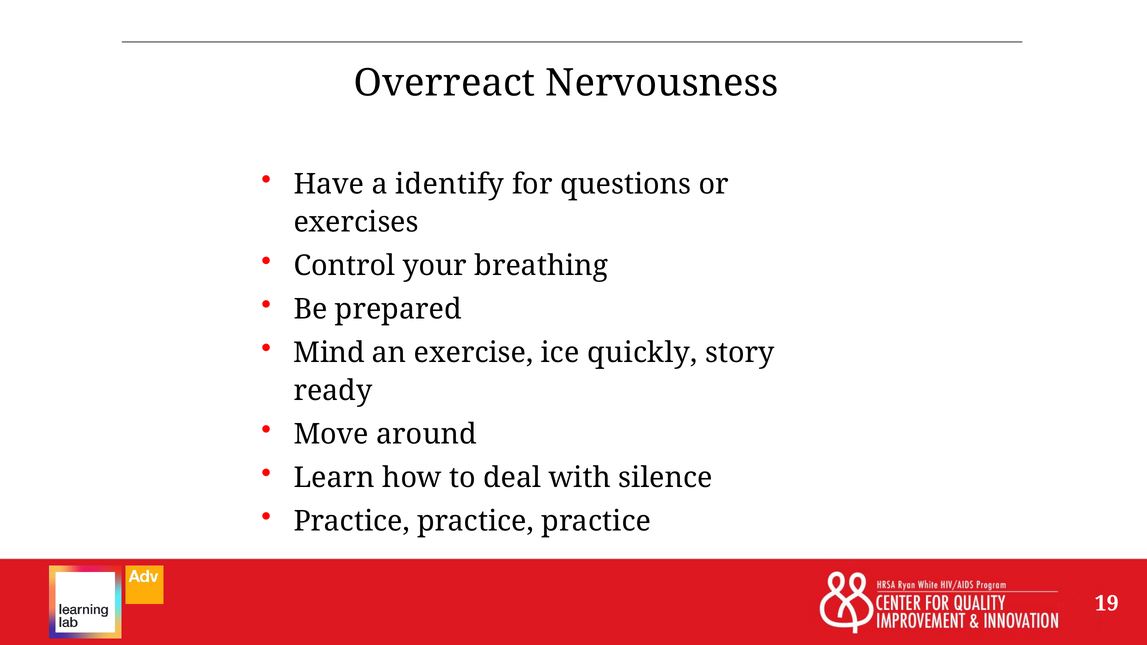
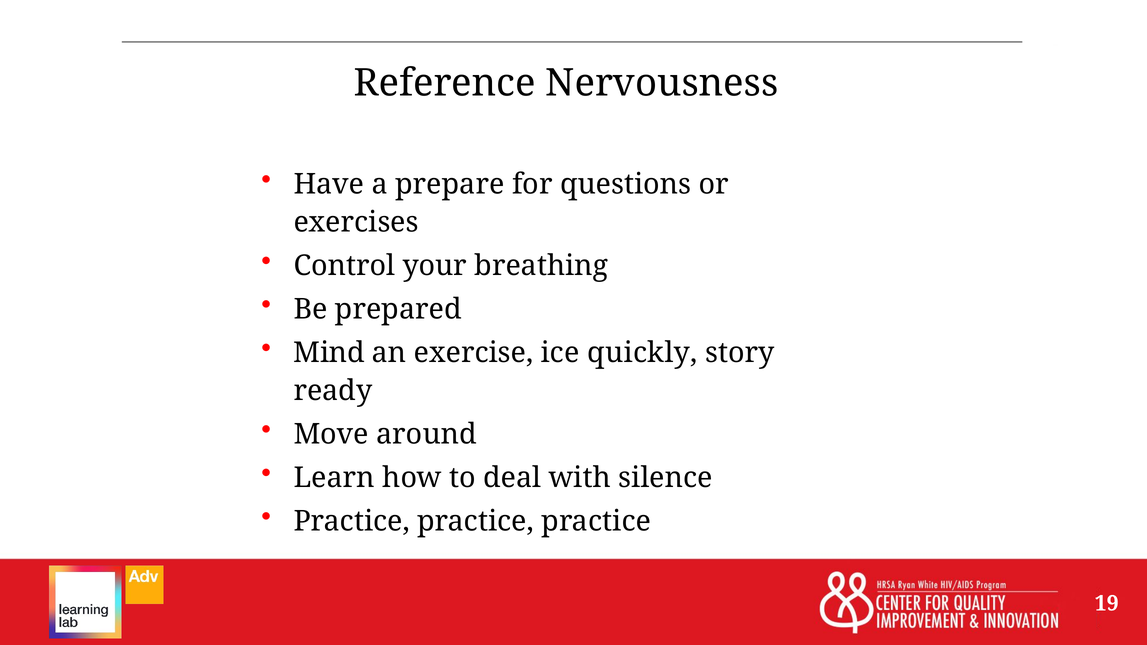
Overreact: Overreact -> Reference (445, 83)
identify: identify -> prepare (450, 185)
